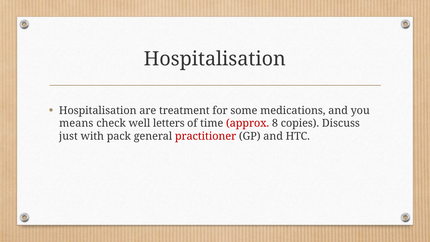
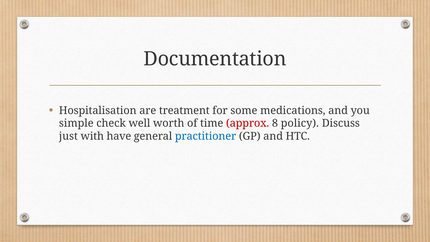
Hospitalisation: Hospitalisation -> Documentation (215, 59)
means: means -> simple (76, 123)
letters: letters -> worth (169, 123)
copies: copies -> policy (300, 123)
pack: pack -> have (119, 136)
practitioner colour: red -> blue (206, 136)
